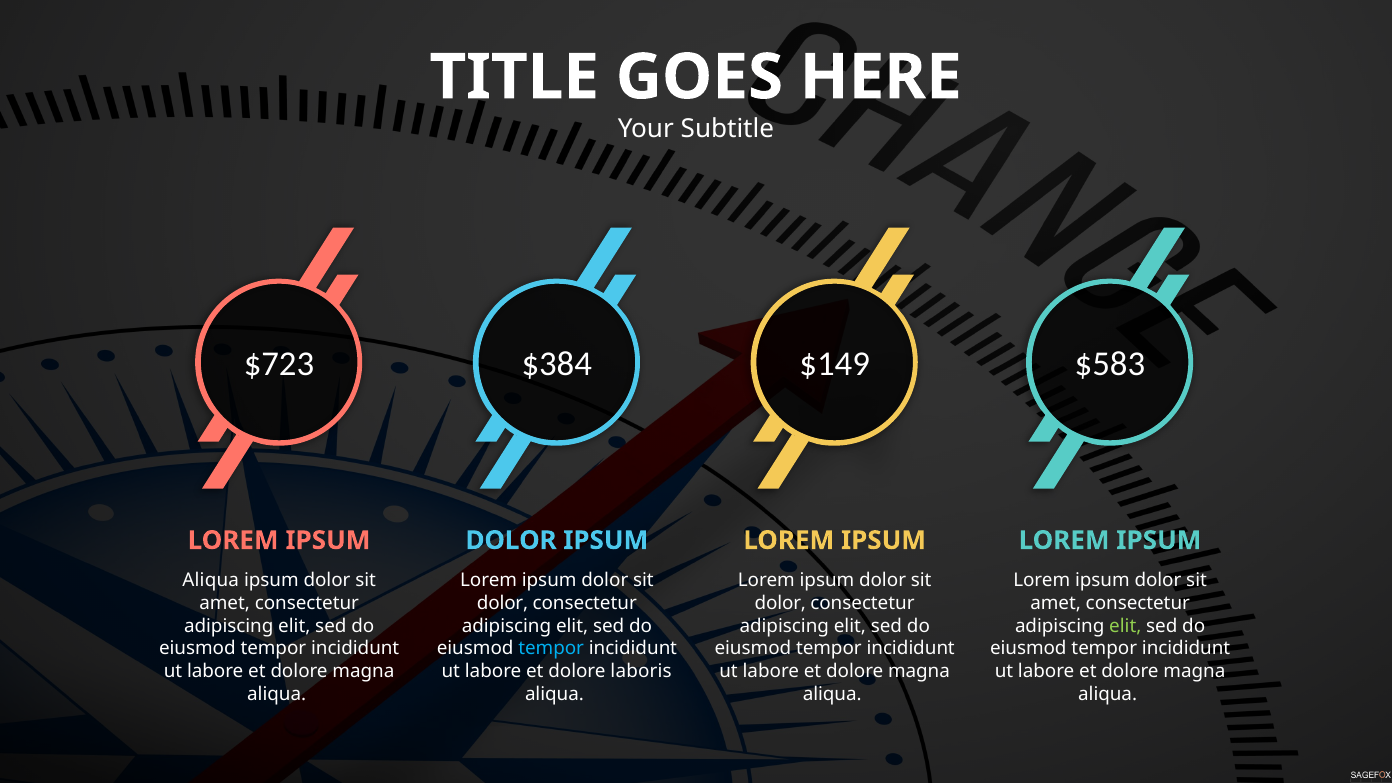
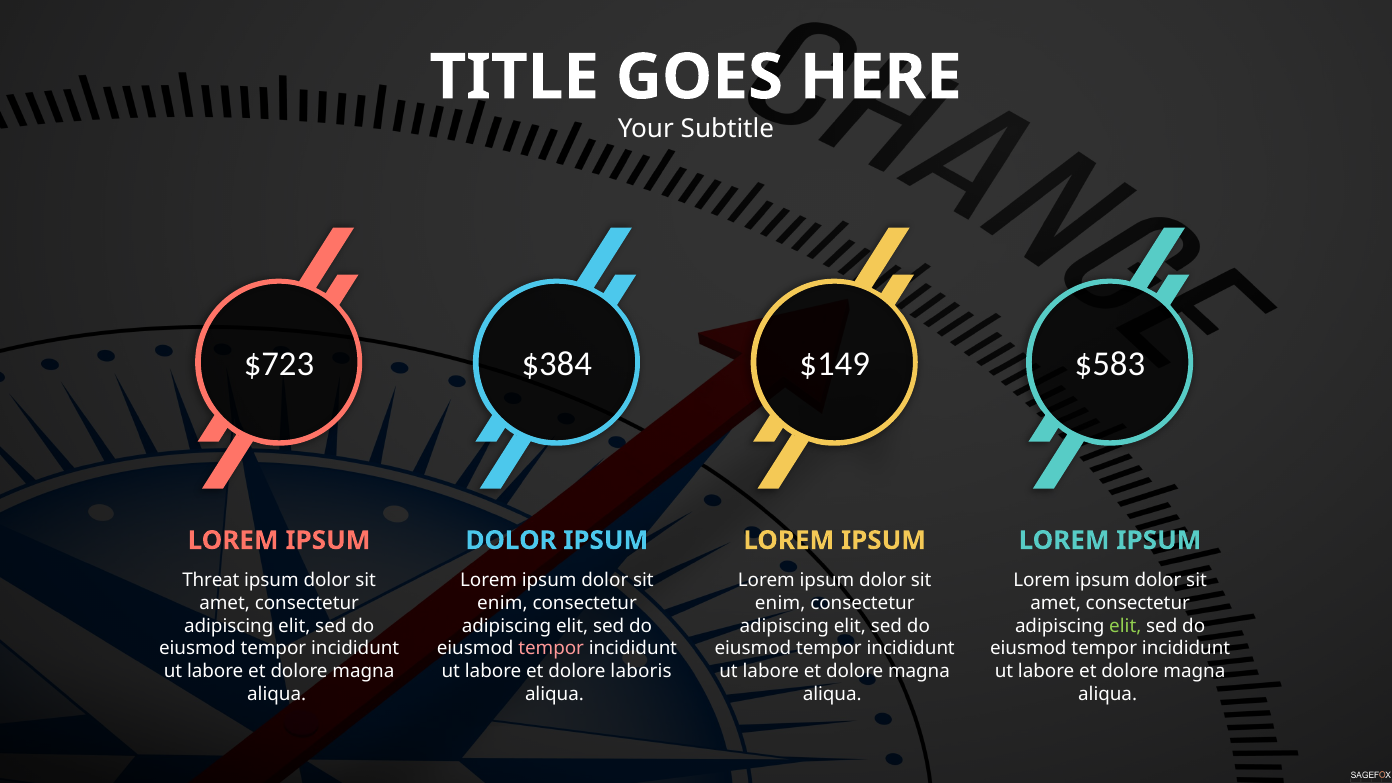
Aliqua: Aliqua -> Threat (211, 581)
dolor: dolor -> enim (502, 603)
dolor: dolor -> enim (780, 603)
tempor colour: light blue -> pink (551, 649)
